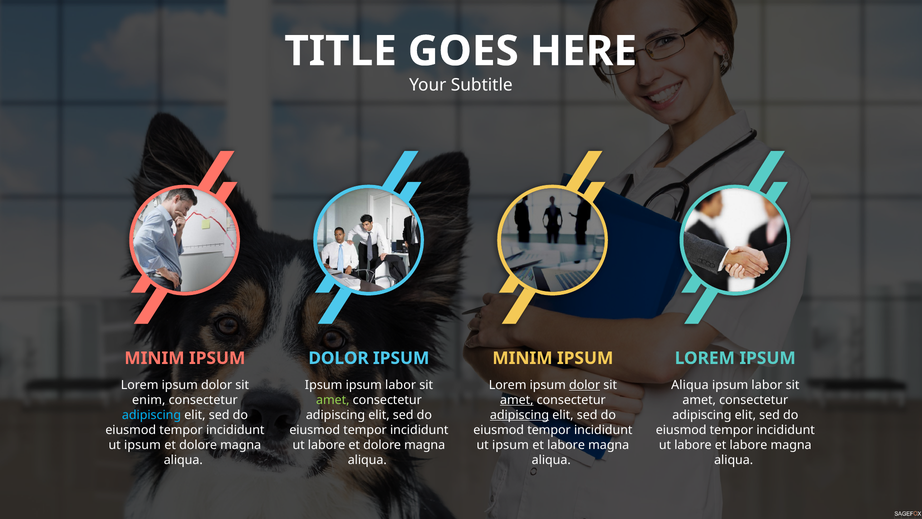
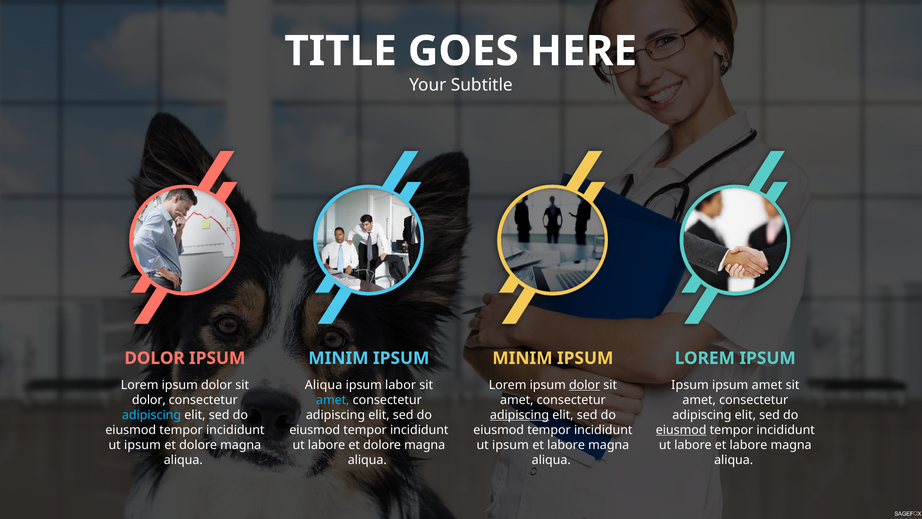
MINIM: MINIM -> DOLOR (155, 358)
DOLOR: DOLOR -> MINIM (338, 358)
Ipsum: Ipsum -> Aliqua (324, 385)
Aliqua: Aliqua -> Ipsum (690, 385)
labor: labor -> amet (767, 385)
enim: enim -> dolor (149, 400)
amet colour: light green -> light blue (333, 400)
amet underline: present -> none (517, 400)
eiusmod underline: none -> present (681, 430)
